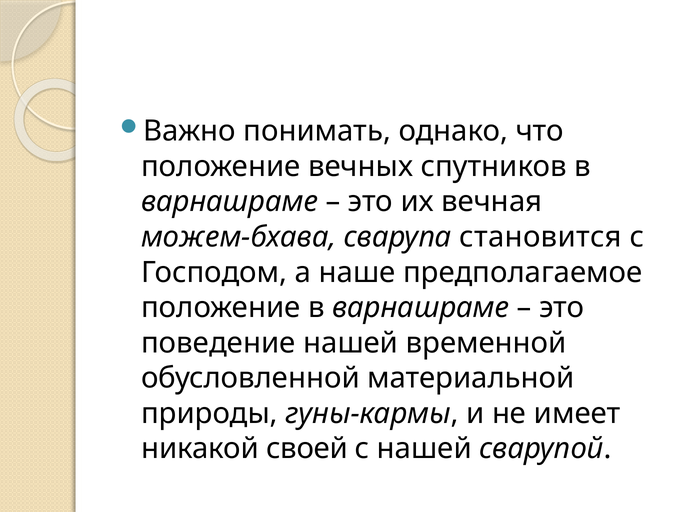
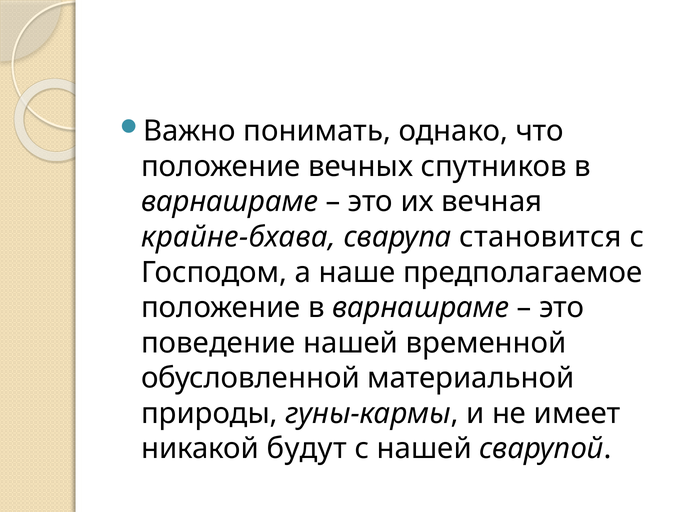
можем-бхава: можем-бхава -> крайне-бхава (239, 237)
своей: своей -> будут (307, 448)
